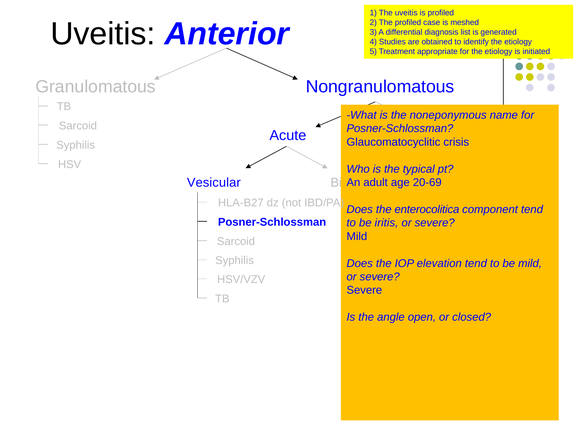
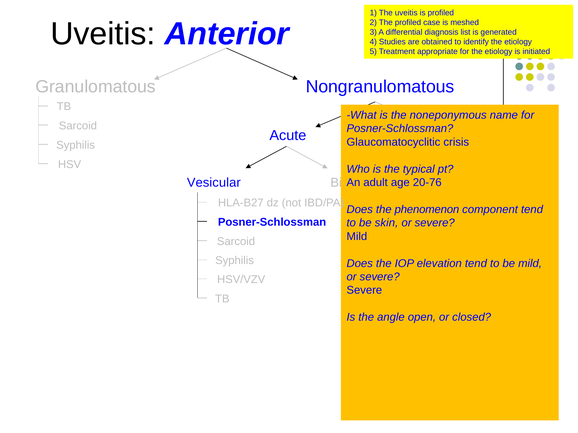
20-69: 20-69 -> 20-76 (427, 183)
enterocolitica: enterocolitica -> phenomenon (427, 210)
iritis: iritis -> skin (386, 223)
